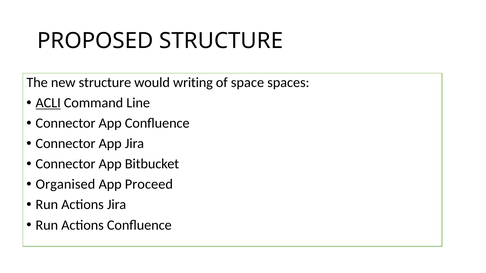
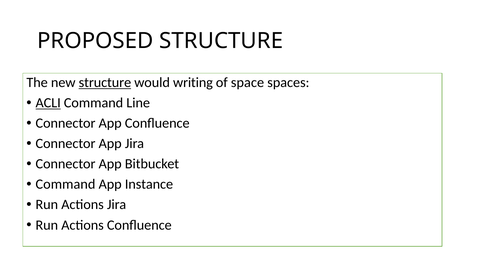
structure underline: none -> present (105, 83)
Organised: Organised -> Command (65, 185)
Proceed: Proceed -> Instance (149, 185)
